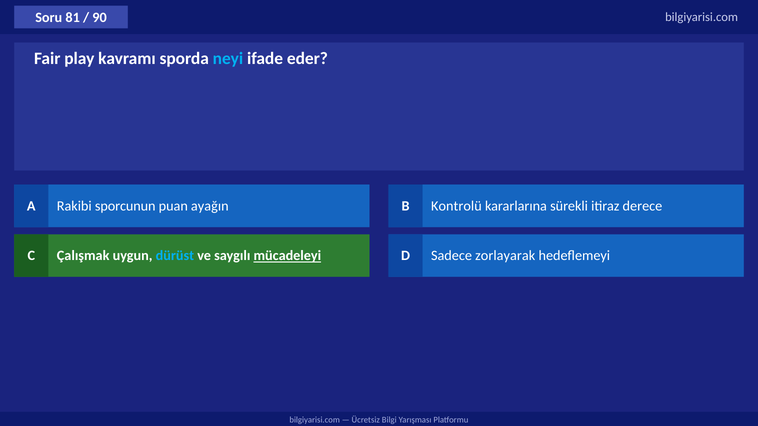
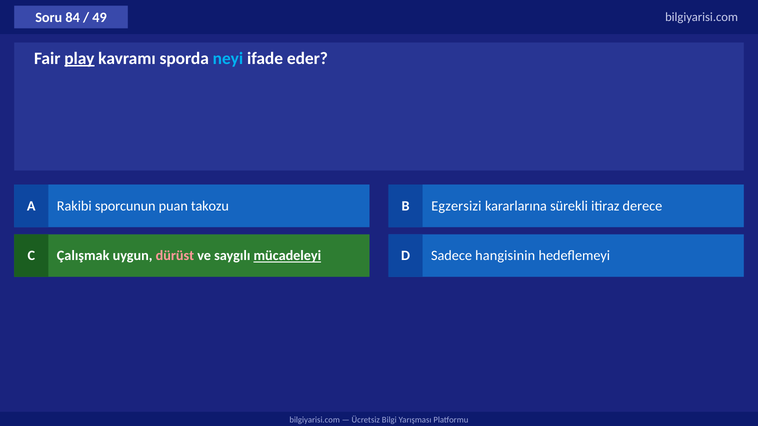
81: 81 -> 84 (73, 17)
90: 90 -> 49 (100, 17)
play underline: none -> present (79, 58)
ayağın: ayağın -> takozu (210, 206)
Kontrolü: Kontrolü -> Egzersizi (456, 206)
dürüst colour: light blue -> pink (175, 256)
zorlayarak: zorlayarak -> hangisinin (505, 256)
